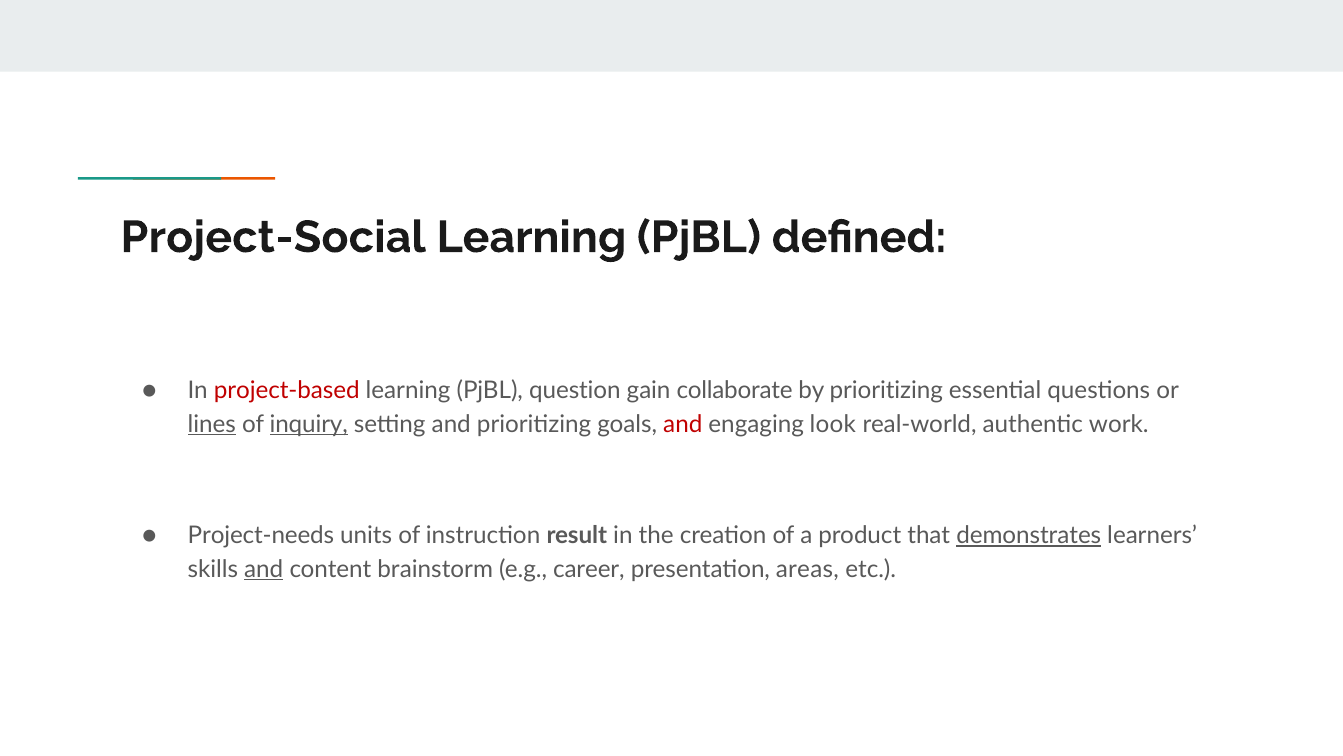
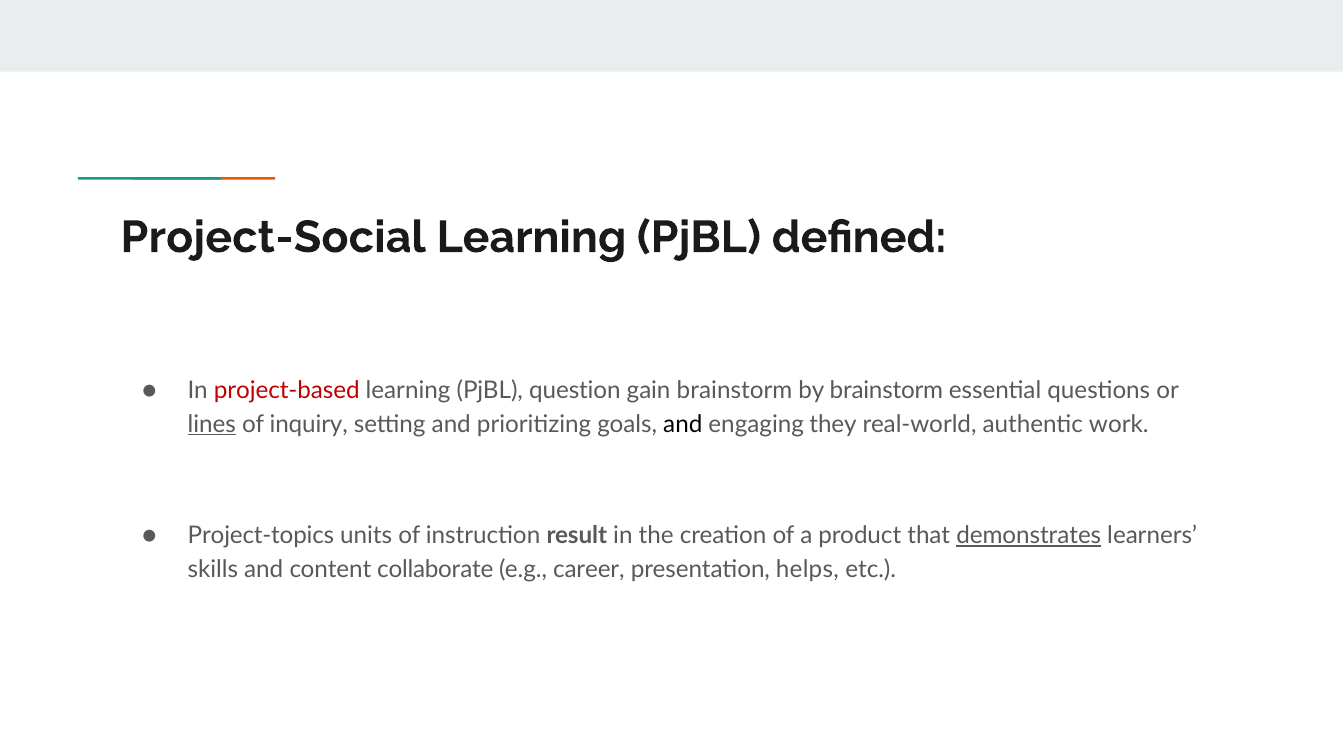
gain collaborate: collaborate -> brainstorm (735, 391)
by prioritizing: prioritizing -> brainstorm (886, 391)
inquiry underline: present -> none (309, 424)
and colour: red -> black (683, 424)
look: look -> they (833, 424)
Project-needs: Project-needs -> Project-topics (261, 535)
and underline: present -> none (264, 569)
brainstorm: brainstorm -> collaborate (435, 569)
areas: areas -> helps (807, 569)
